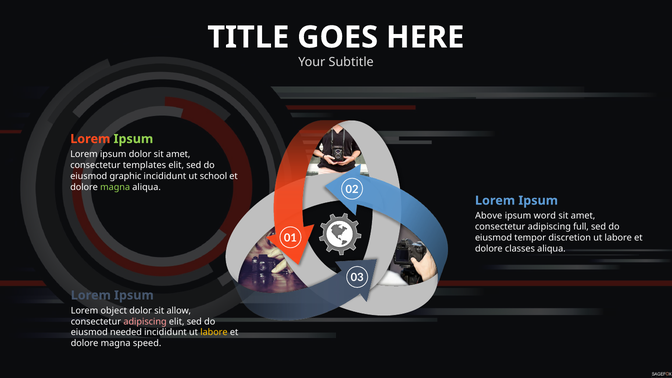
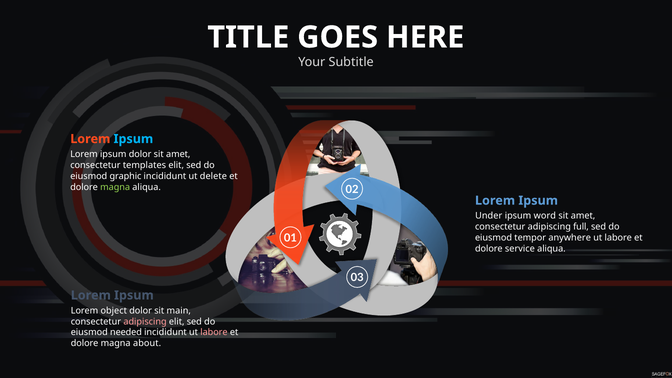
Ipsum colour: light green -> light blue (133, 139)
school: school -> delete (213, 176)
Above: Above -> Under (489, 216)
discretion: discretion -> anywhere (570, 238)
classes: classes -> service (520, 249)
allow: allow -> main (179, 311)
labore colour: yellow -> pink (214, 332)
speed: speed -> about (147, 343)
